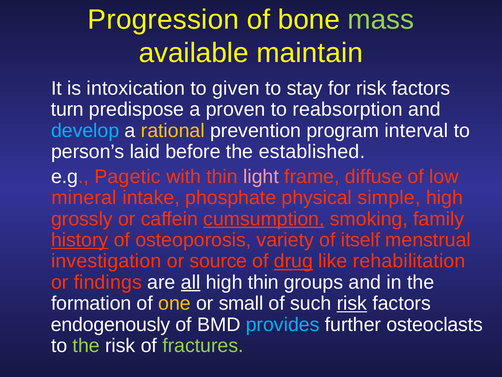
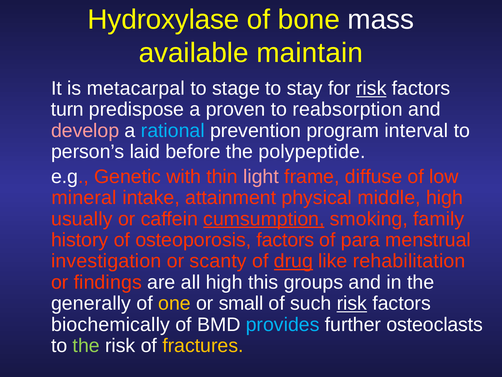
Progression: Progression -> Hydroxylase (164, 19)
mass colour: light green -> white (381, 19)
intoxication: intoxication -> metacarpal (136, 88)
given: given -> stage (236, 88)
risk underline: none -> present (371, 88)
develop colour: light blue -> pink (85, 130)
rational colour: yellow -> light blue (173, 130)
established: established -> polypeptide (312, 152)
Pagetic: Pagetic -> Genetic (128, 177)
phosphate: phosphate -> attainment (231, 198)
simple: simple -> middle (389, 198)
grossly: grossly -> usually (82, 219)
history underline: present -> none (80, 240)
osteoporosis variety: variety -> factors (285, 240)
itself: itself -> para (360, 240)
source: source -> scanty (218, 261)
all underline: present -> none (191, 282)
high thin: thin -> this (263, 282)
formation: formation -> generally (91, 303)
endogenously: endogenously -> biochemically (110, 324)
fractures colour: light green -> yellow (203, 345)
